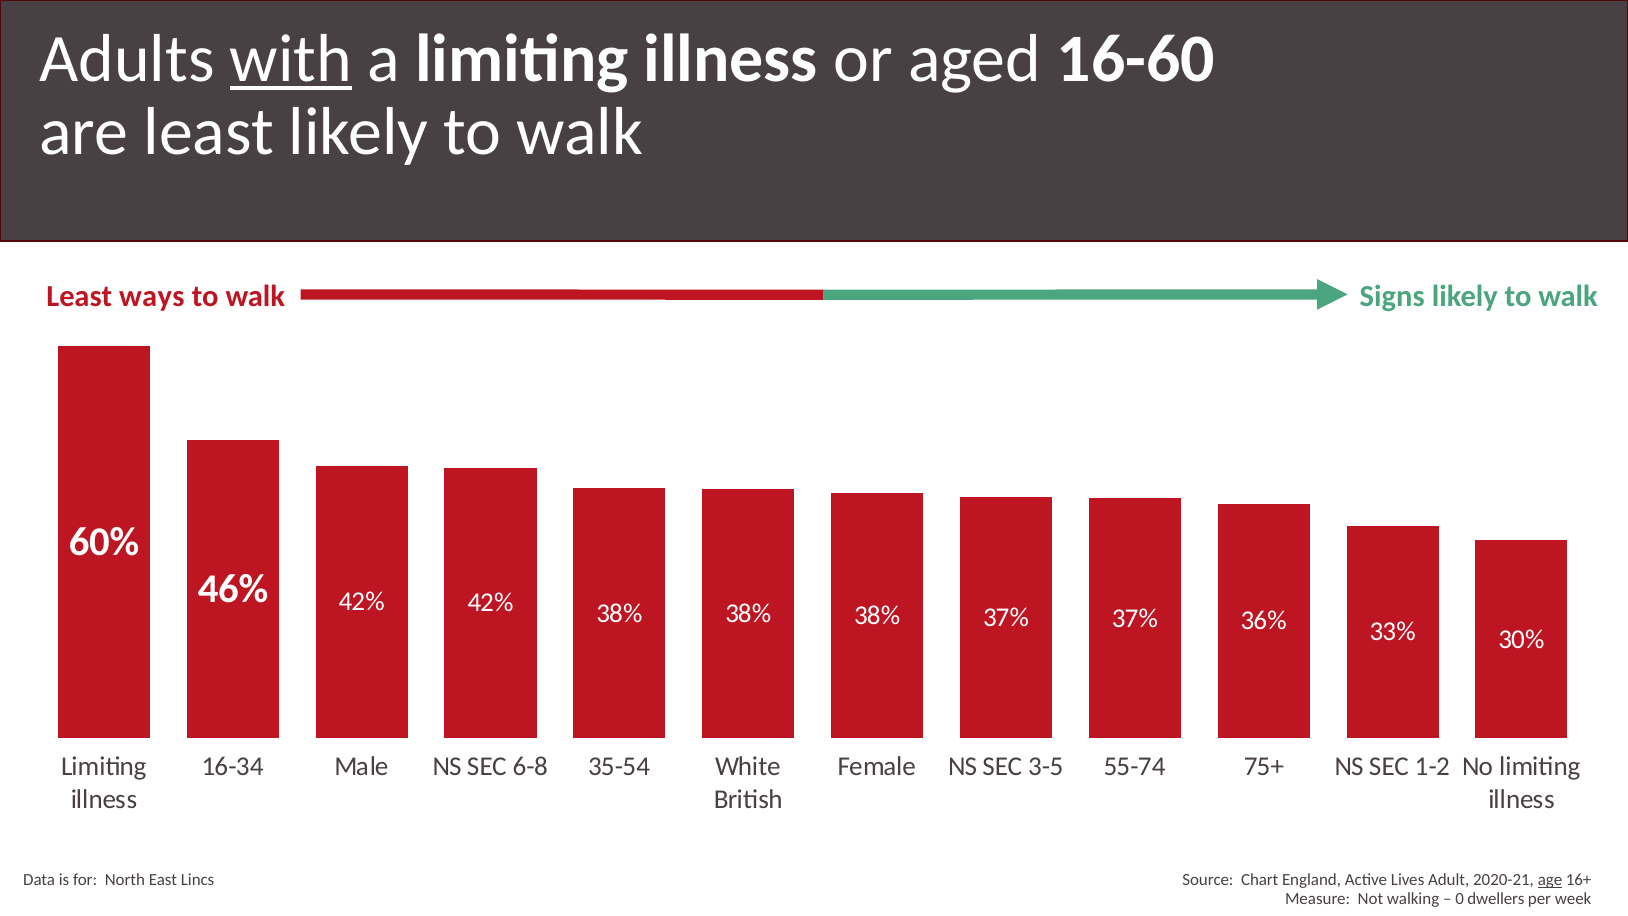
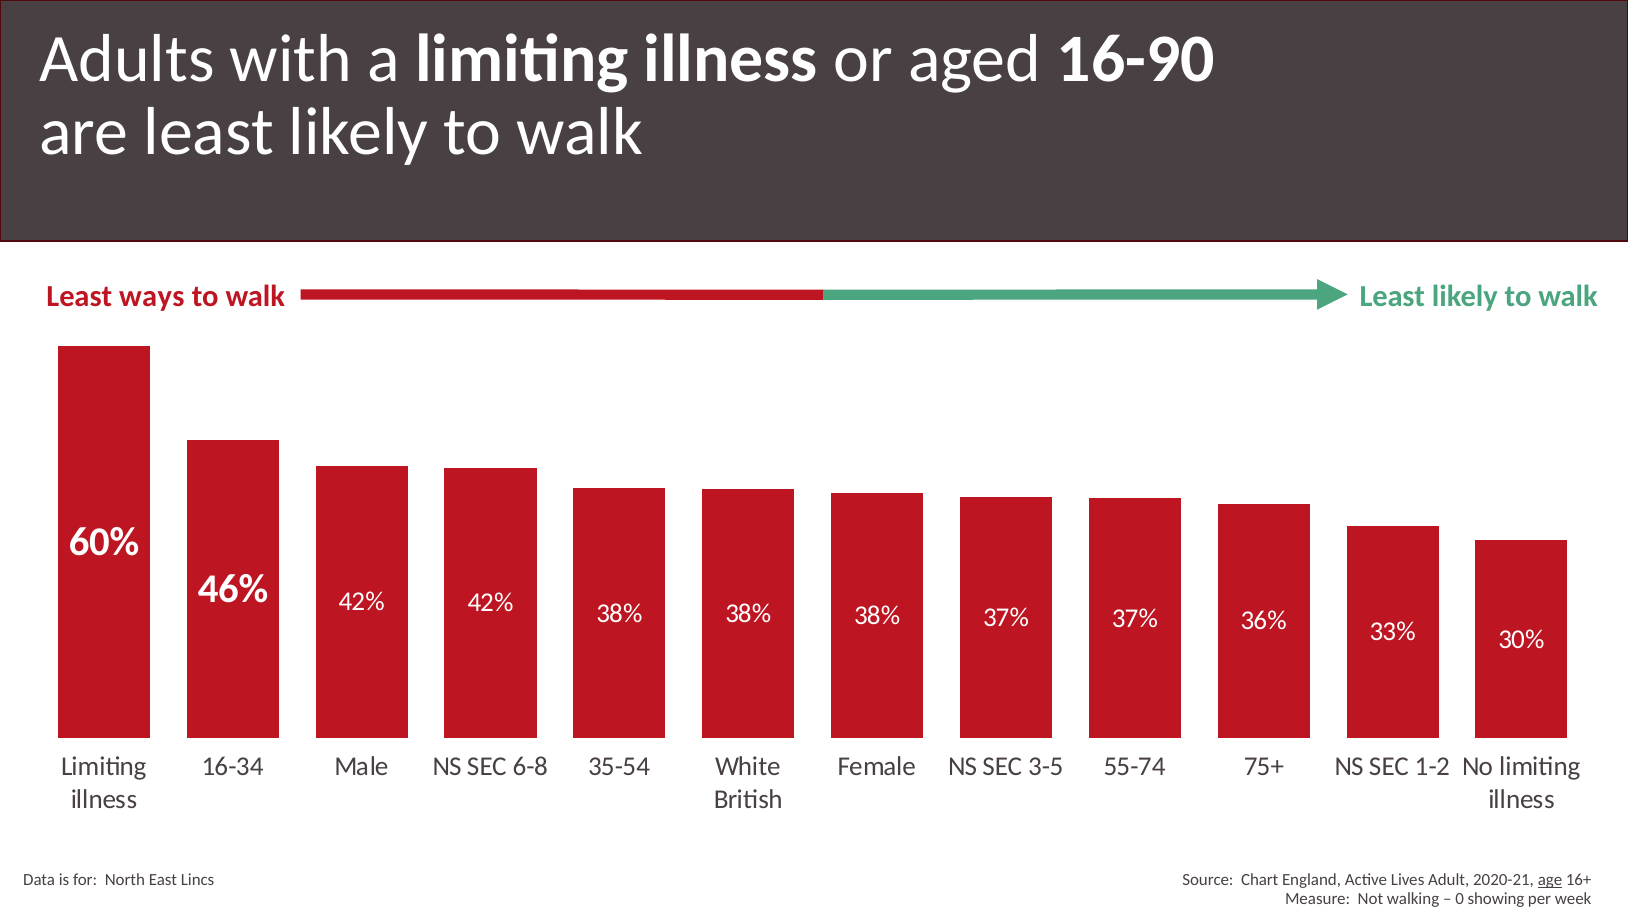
with underline: present -> none (291, 59)
16-60: 16-60 -> 16-90 (1136, 59)
Signs: Signs -> Least (1392, 296)
dwellers: dwellers -> showing (1496, 898)
